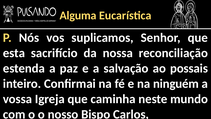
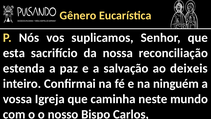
Alguma: Alguma -> Gênero (78, 15)
possais: possais -> deixeis (189, 68)
